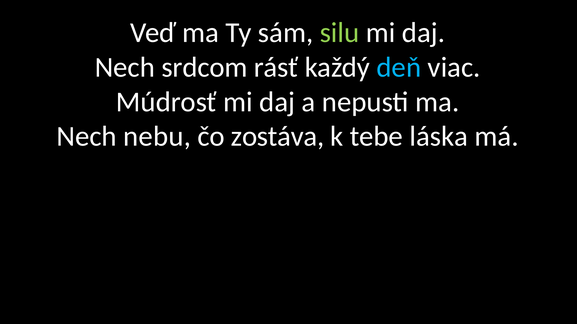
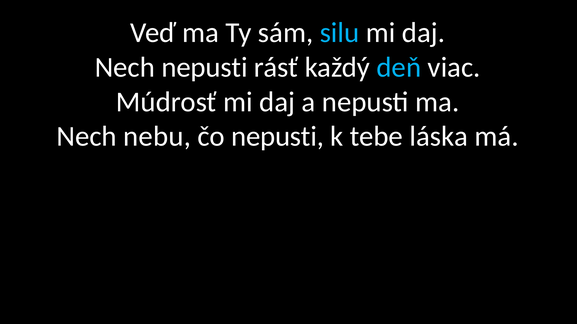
silu colour: light green -> light blue (340, 33)
Nech srdcom: srdcom -> nepusti (205, 67)
čo zostáva: zostáva -> nepusti (278, 137)
